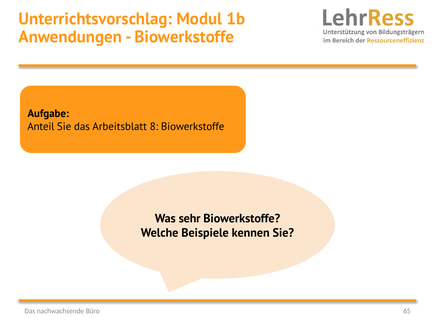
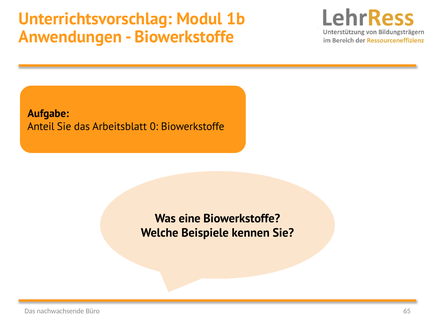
8: 8 -> 0 (154, 127)
sehr: sehr -> eine (190, 219)
